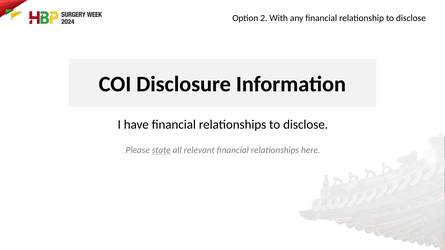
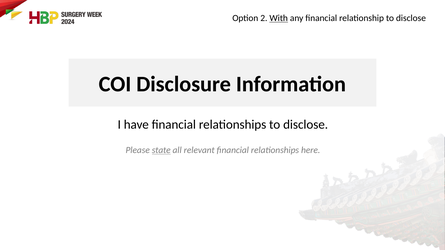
With underline: none -> present (279, 18)
